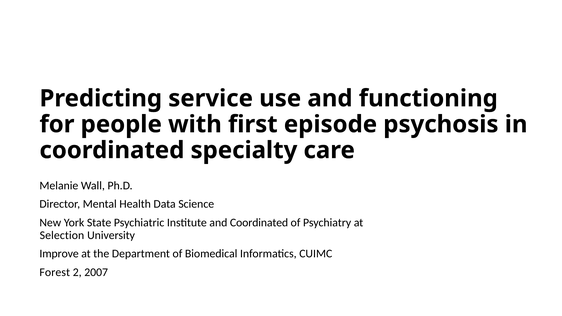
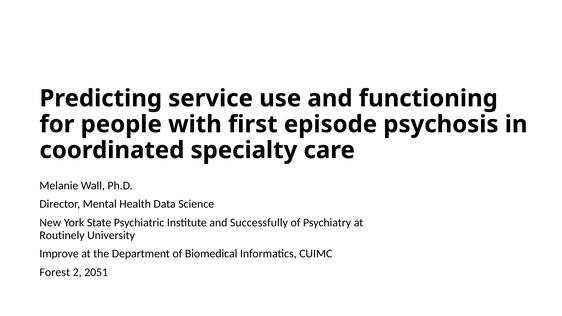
and Coordinated: Coordinated -> Successfully (259, 223)
Selection: Selection -> Routinely (62, 235)
2007: 2007 -> 2051 (96, 272)
